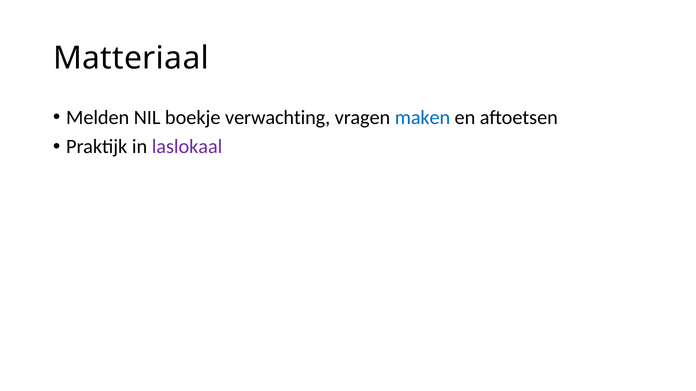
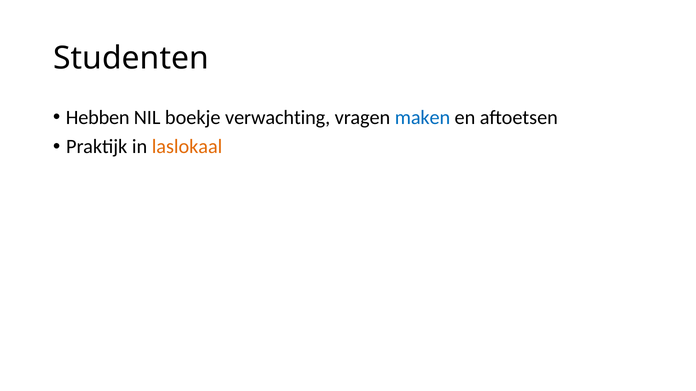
Matteriaal: Matteriaal -> Studenten (131, 58)
Melden: Melden -> Hebben (98, 118)
laslokaal colour: purple -> orange (187, 147)
